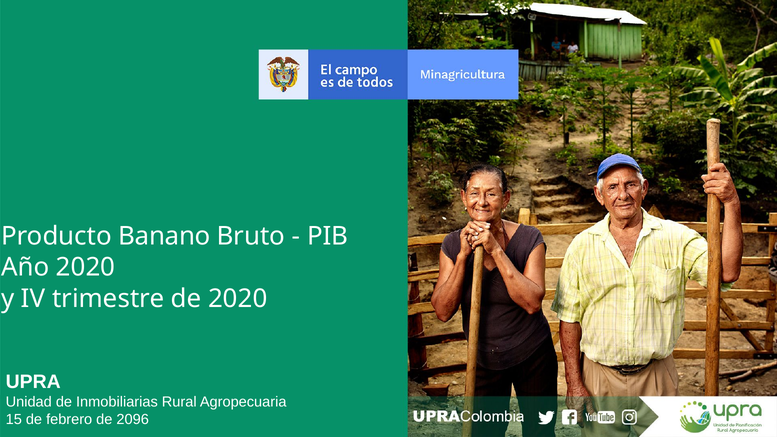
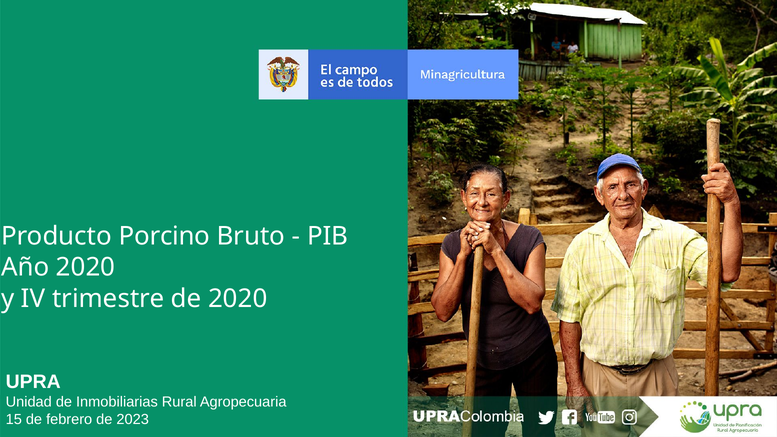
Banano: Banano -> Porcino (164, 236)
2096: 2096 -> 2023 (133, 419)
